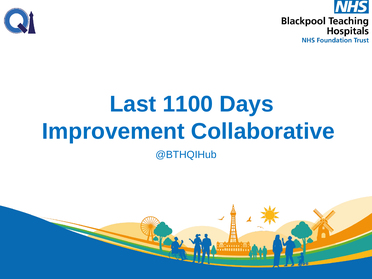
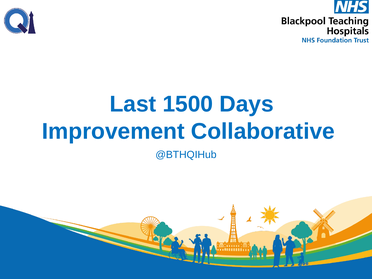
1100: 1100 -> 1500 (188, 104)
